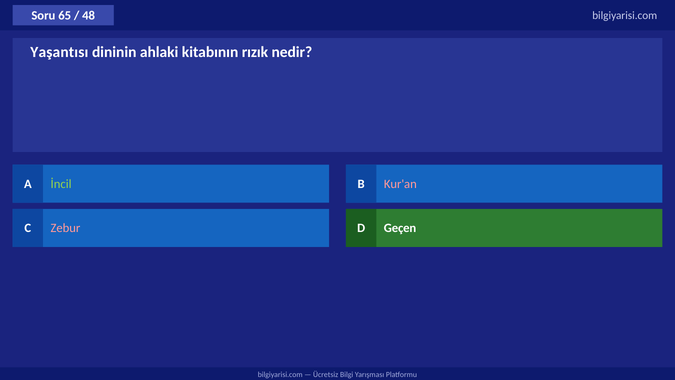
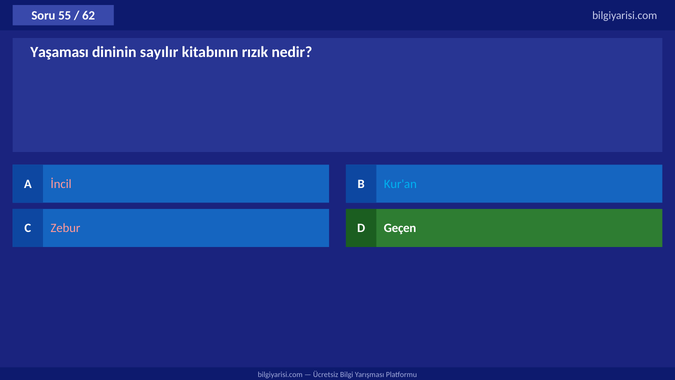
65: 65 -> 55 (65, 15)
48: 48 -> 62 (89, 15)
Yaşantısı: Yaşantısı -> Yaşaması (60, 52)
ahlaki: ahlaki -> sayılır (159, 52)
İncil colour: light green -> pink (61, 184)
Kur'an colour: pink -> light blue (400, 184)
